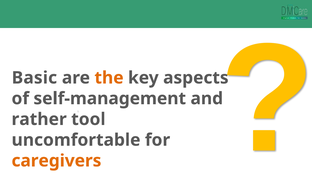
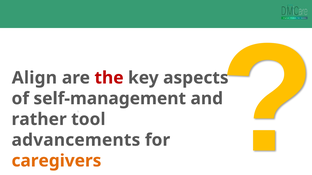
Basic: Basic -> Align (34, 78)
the colour: orange -> red (109, 78)
uncomfortable: uncomfortable -> advancements (76, 140)
